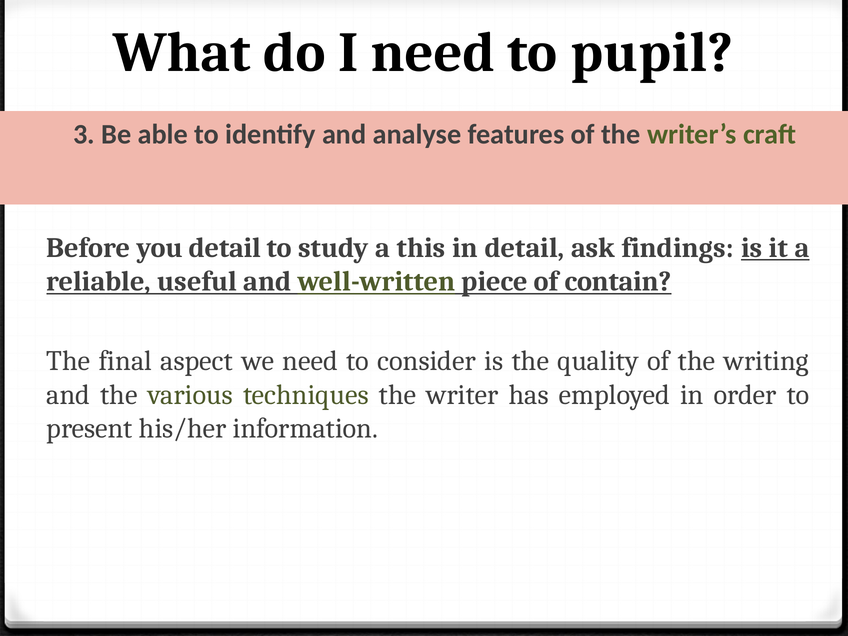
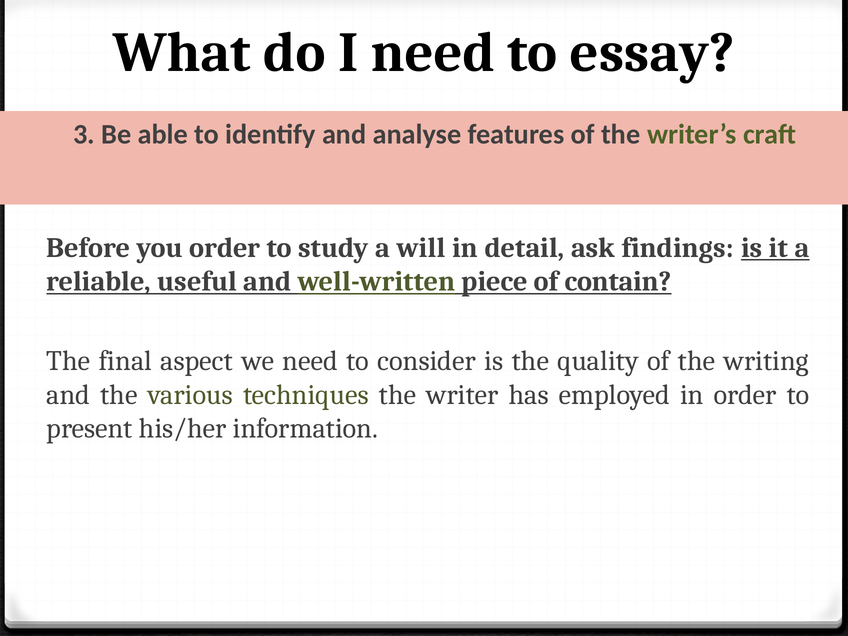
pupil: pupil -> essay (652, 53)
you detail: detail -> order (225, 248)
this: this -> will (421, 248)
